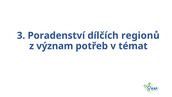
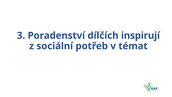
regionů: regionů -> inspirují (140, 35)
význam: význam -> sociální (55, 46)
